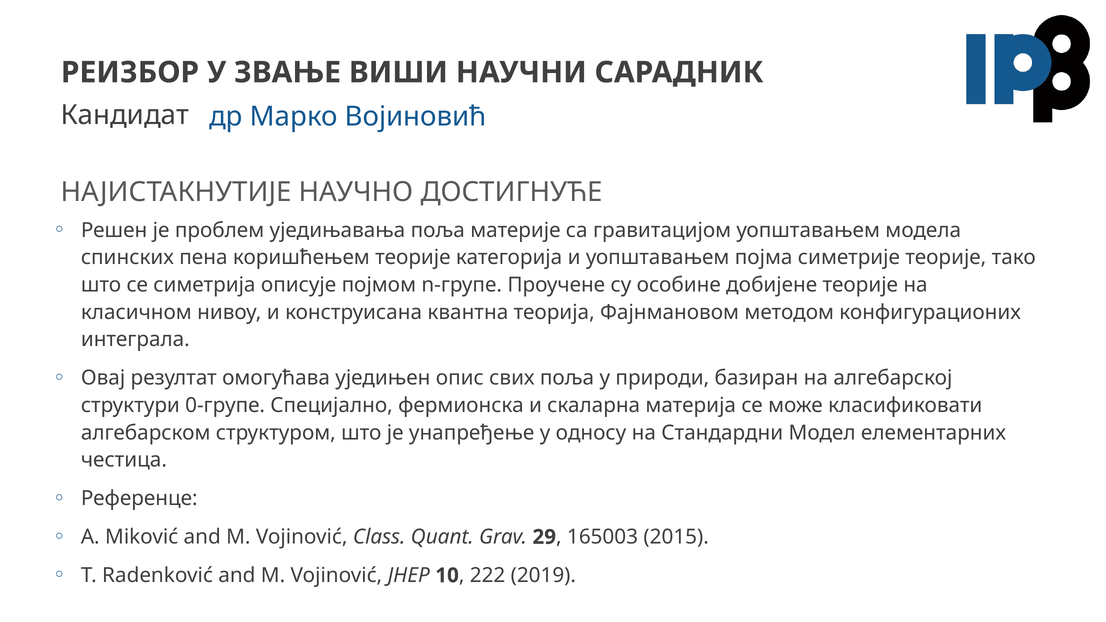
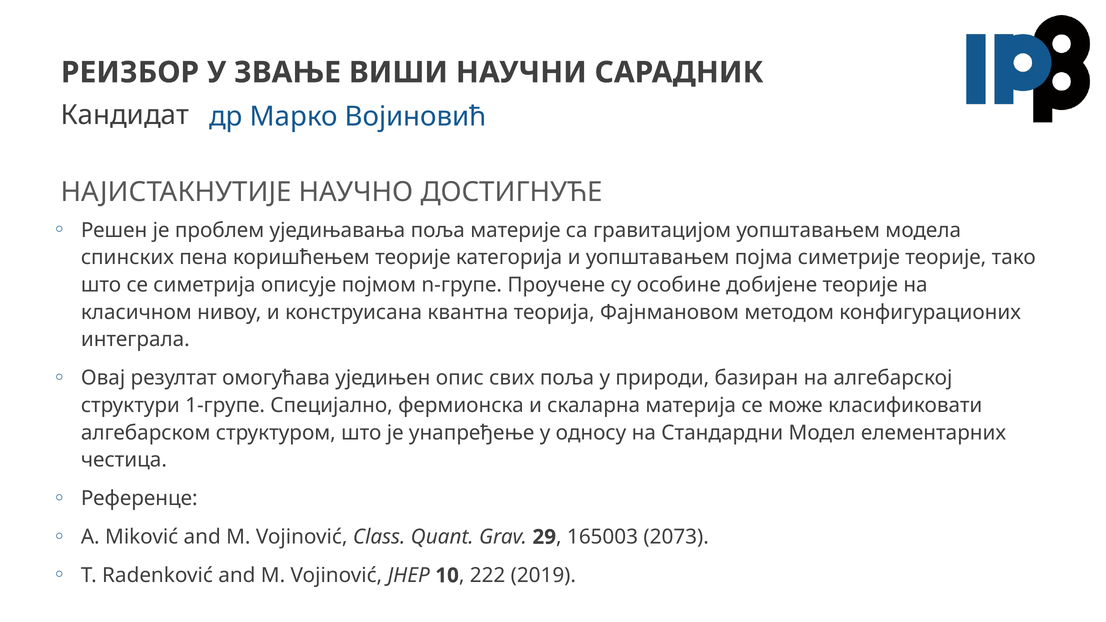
0-групе: 0-групе -> 1-групе (225, 405)
2015: 2015 -> 2073 (676, 537)
